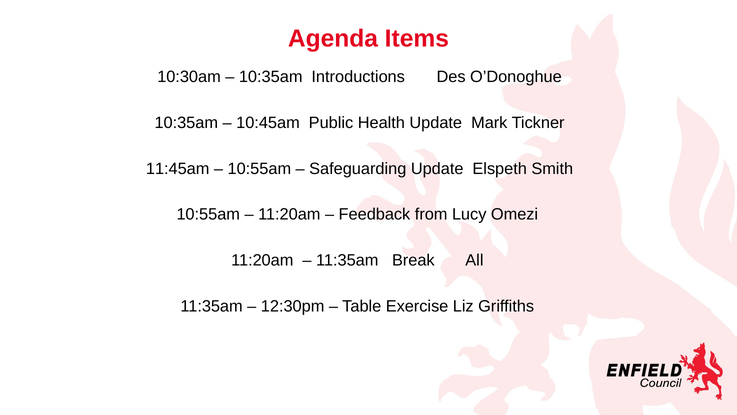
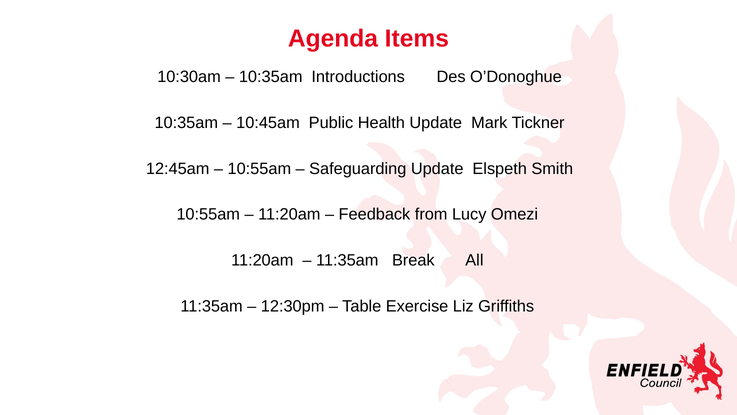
11:45am: 11:45am -> 12:45am (178, 169)
